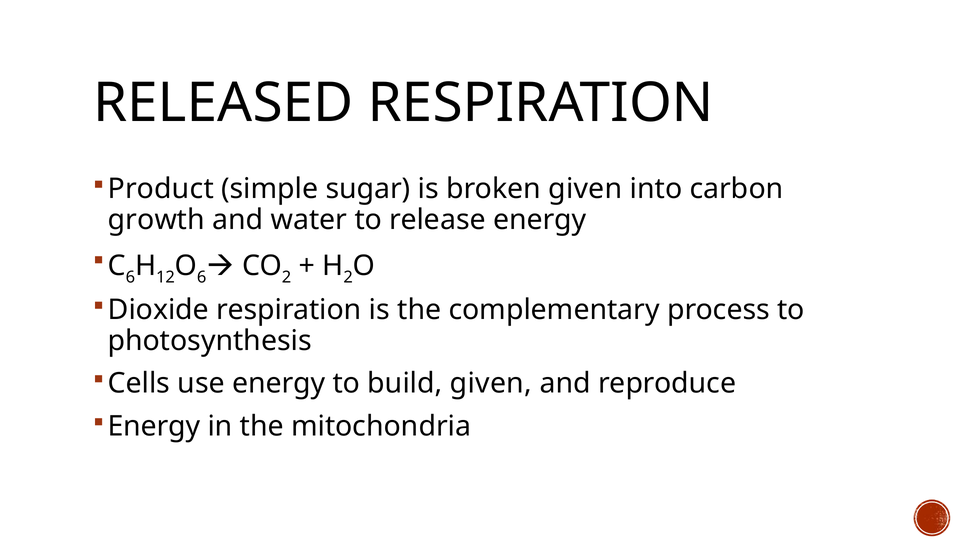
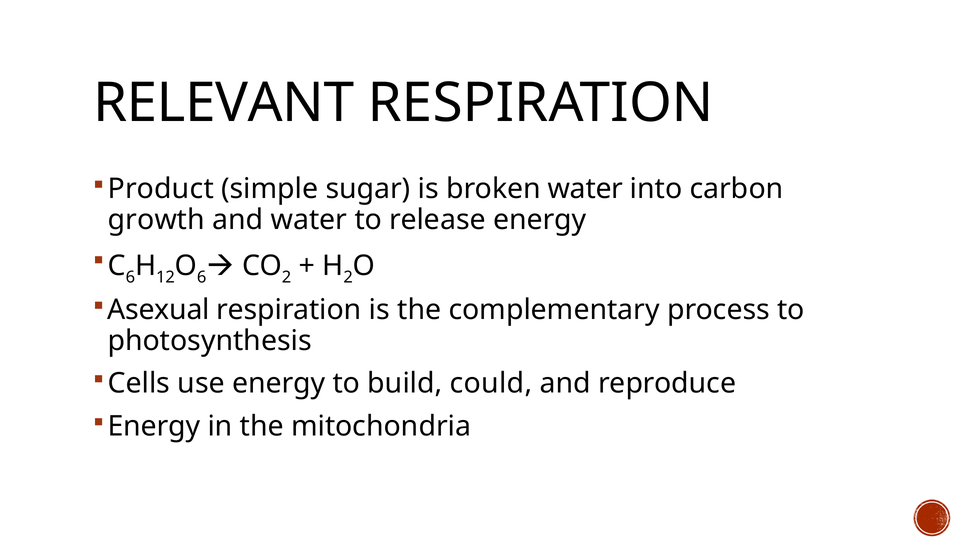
RELEASED: RELEASED -> RELEVANT (224, 103)
broken given: given -> water (585, 189)
Dioxide: Dioxide -> Asexual (159, 310)
build given: given -> could (491, 383)
